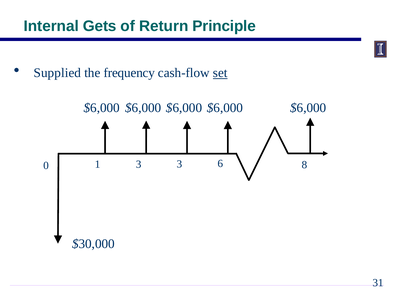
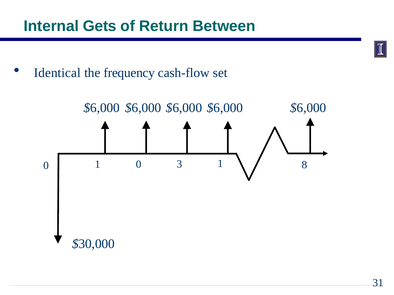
Principle: Principle -> Between (224, 26)
Supplied: Supplied -> Identical (57, 73)
set underline: present -> none (220, 73)
3 6: 6 -> 1 (220, 164)
1 3: 3 -> 0 (139, 165)
